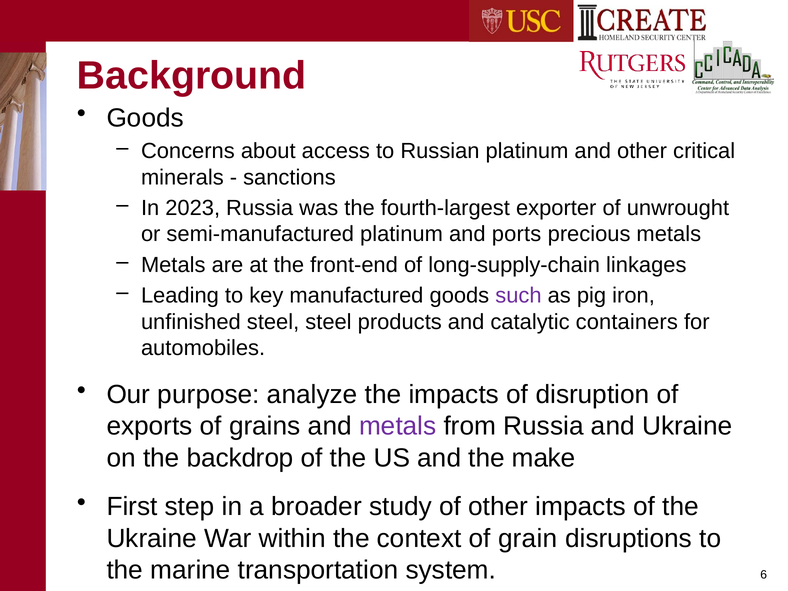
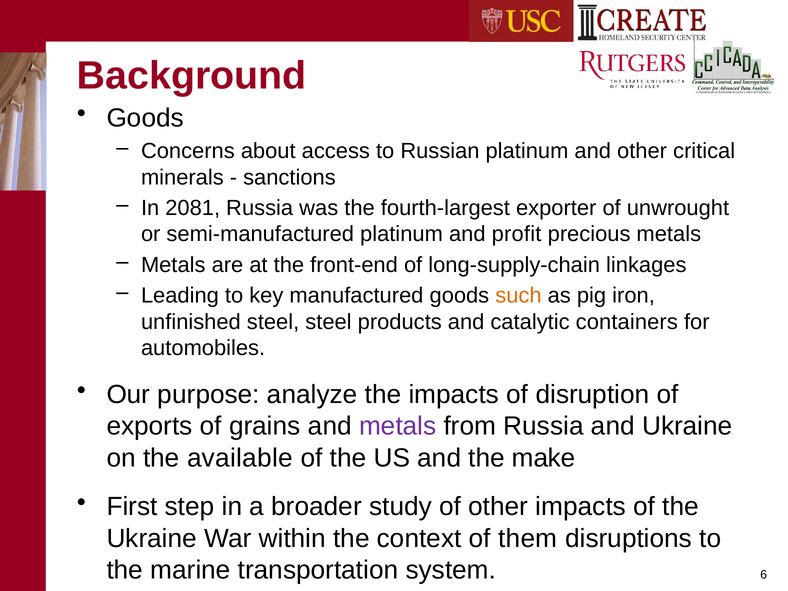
2023: 2023 -> 2081 (193, 208)
ports: ports -> profit (517, 234)
such colour: purple -> orange (518, 296)
backdrop: backdrop -> available (240, 458)
grain: grain -> them (528, 538)
